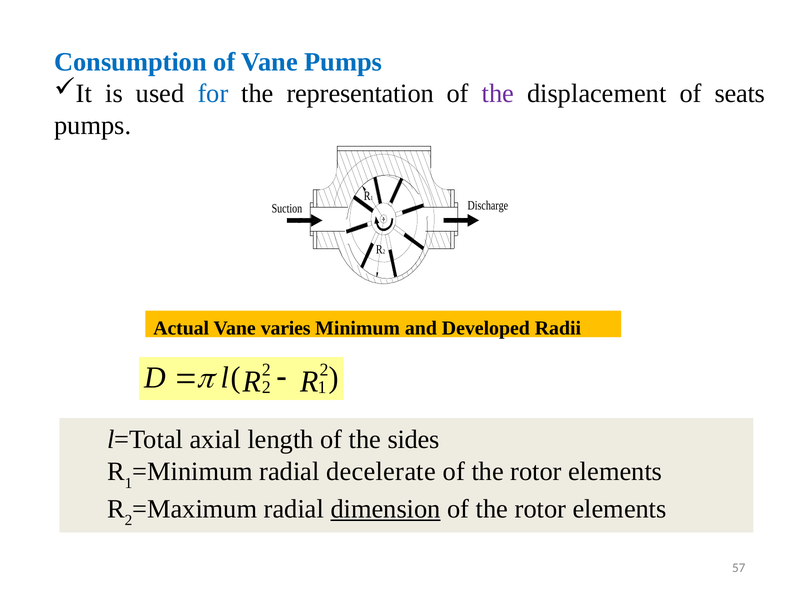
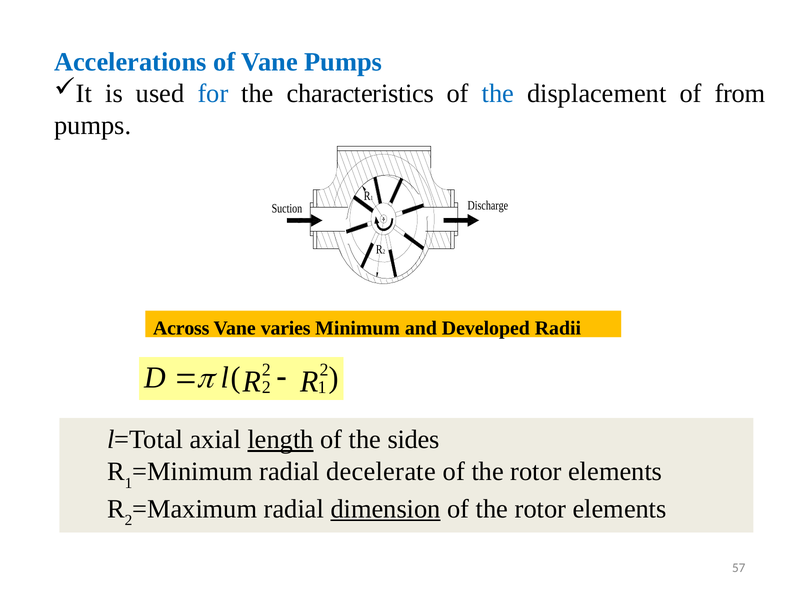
Consumption: Consumption -> Accelerations (130, 62)
representation: representation -> characteristics (360, 94)
the colour: purple -> blue (498, 94)
seats: seats -> from (740, 94)
Actual: Actual -> Across (181, 328)
length underline: none -> present (281, 439)
